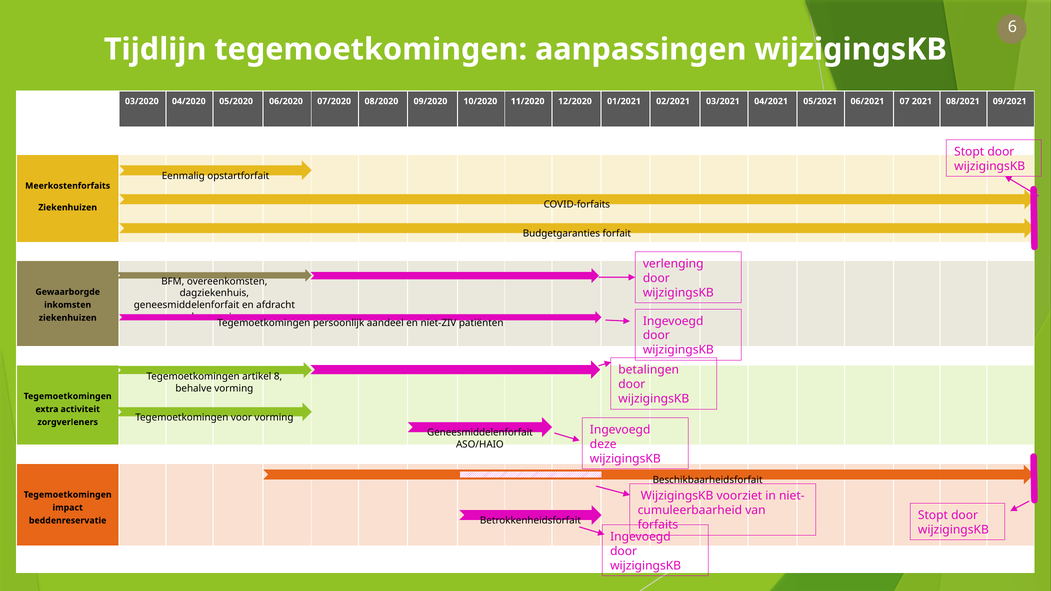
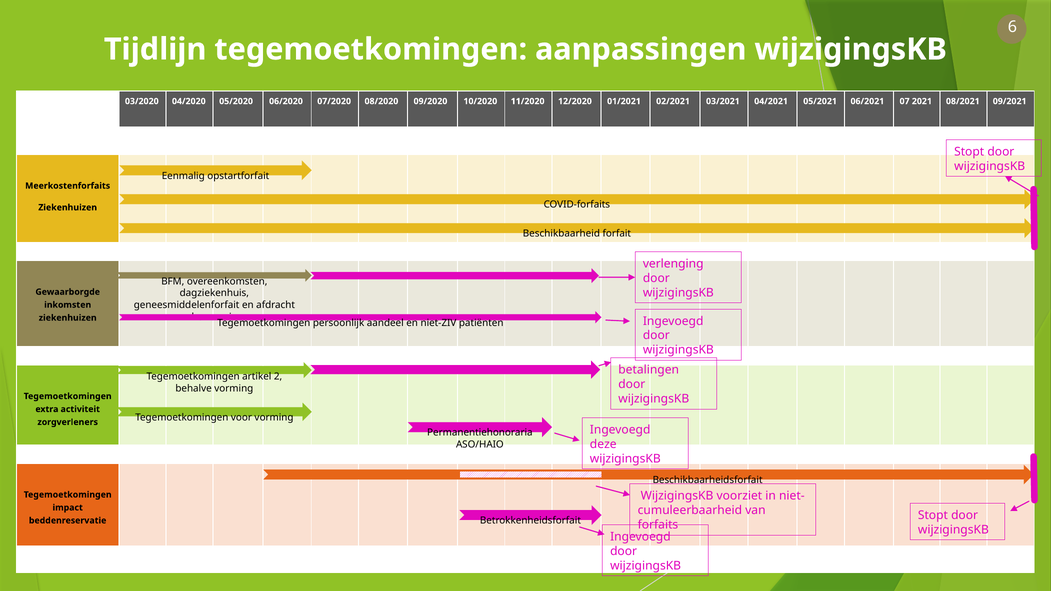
Budgetgaranties: Budgetgaranties -> Beschikbaarheid (561, 234)
8: 8 -> 2 (278, 377)
Geneesmiddelenforfait: Geneesmiddelenforfait -> Permanentiehonoraria (480, 433)
